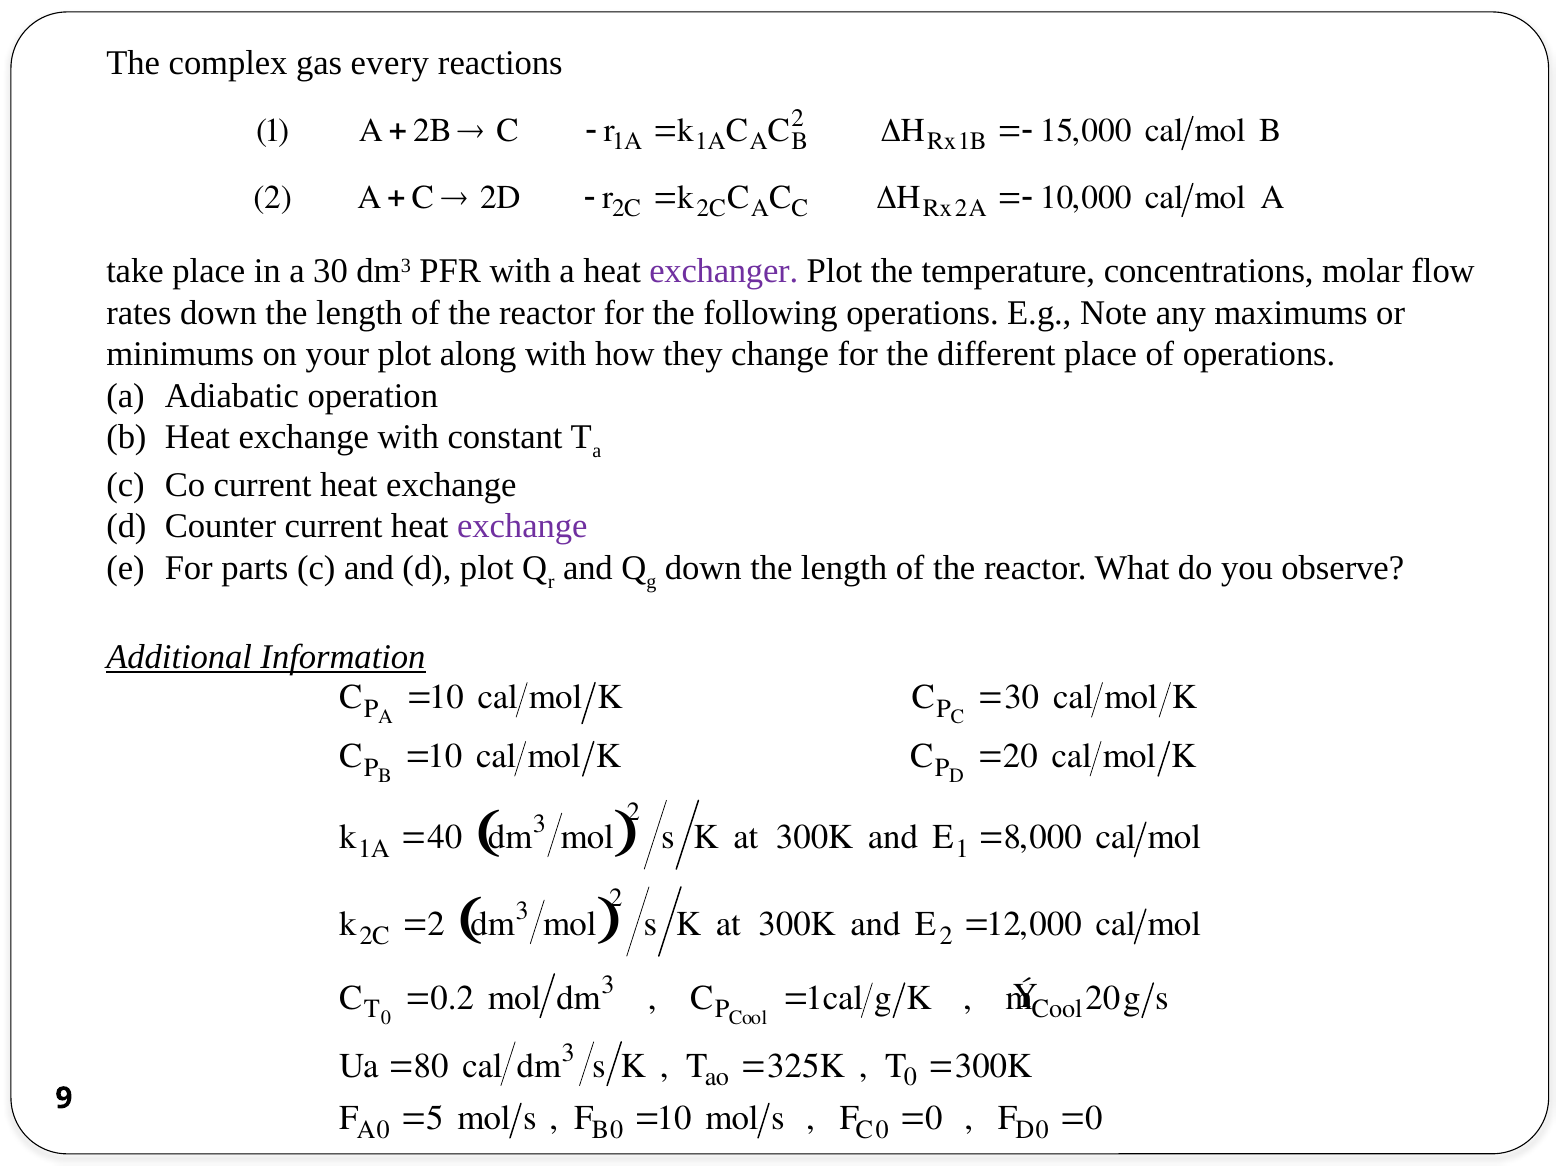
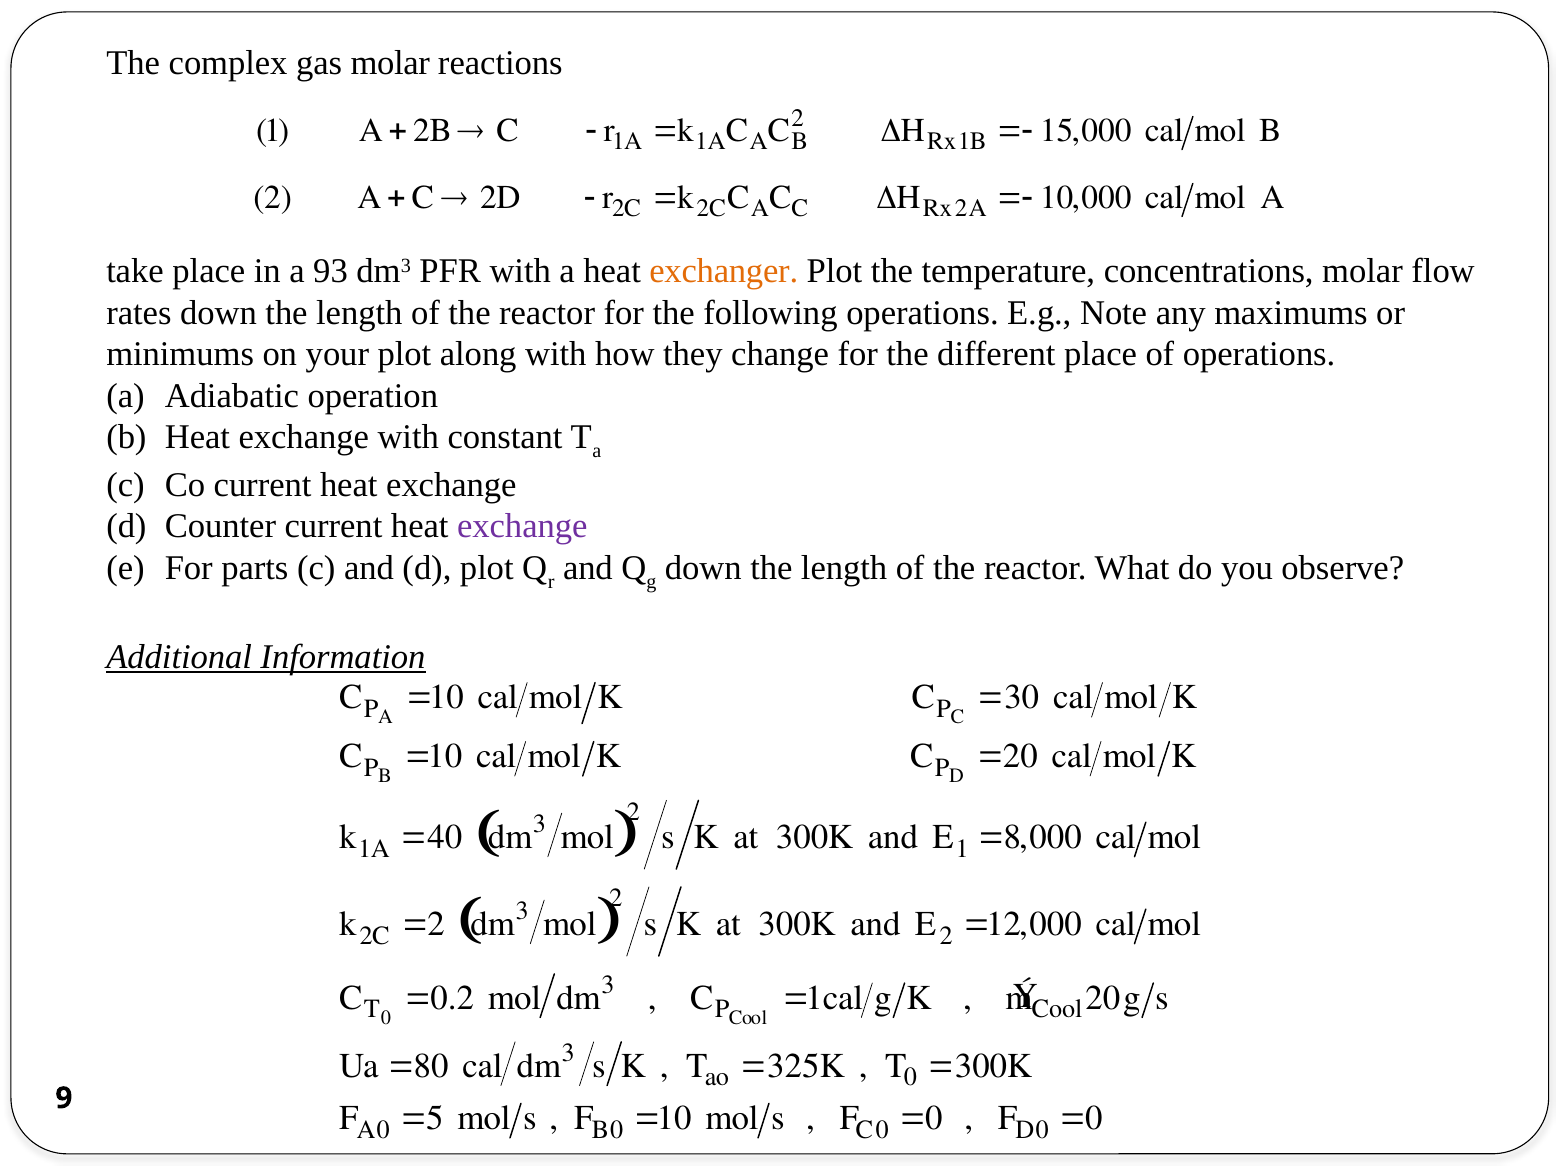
gas every: every -> molar (390, 63)
30: 30 -> 93 (331, 271)
exchanger colour: purple -> orange (724, 271)
